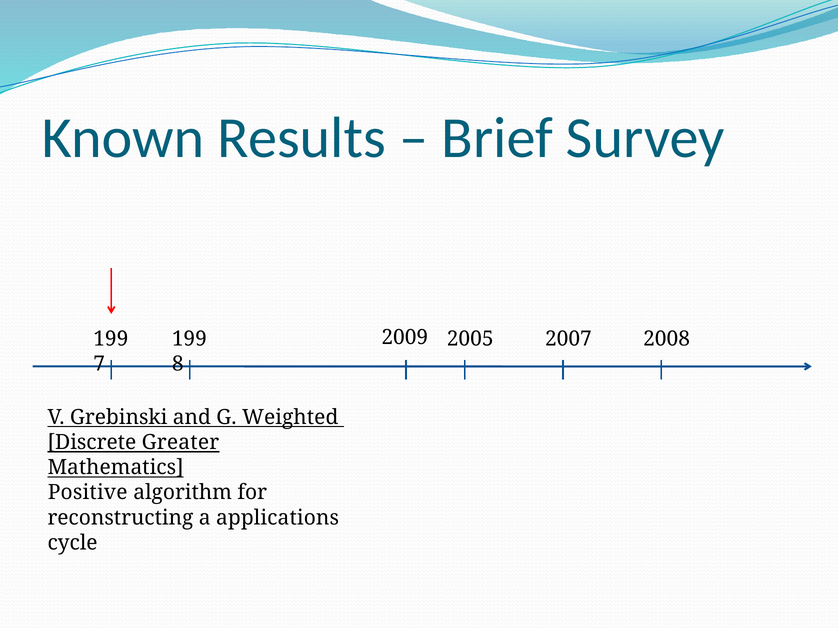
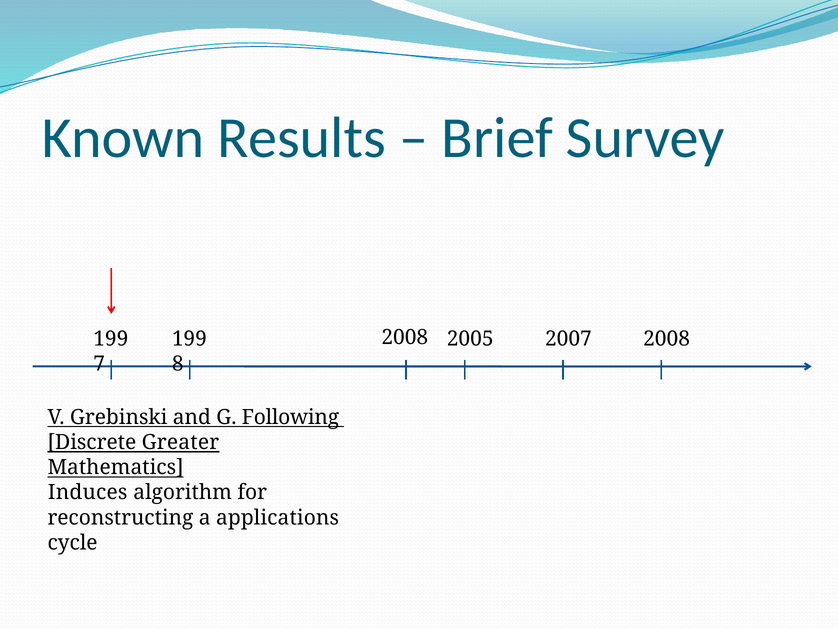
2009: 2009 -> 2008 (405, 338)
Weighted: Weighted -> Following (290, 417)
Positive: Positive -> Induces (88, 493)
